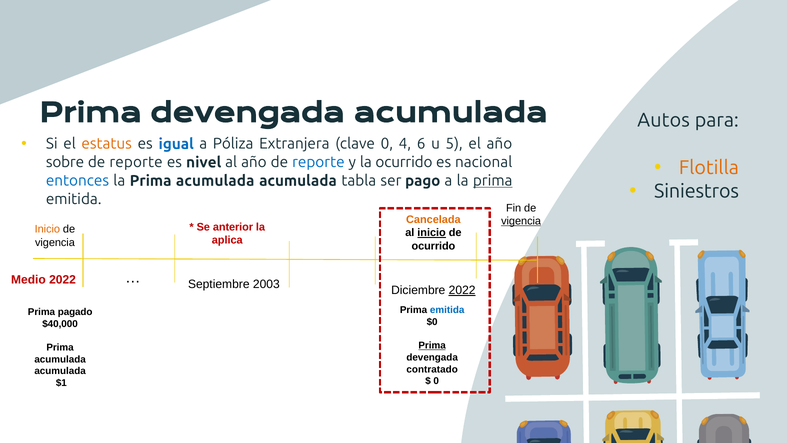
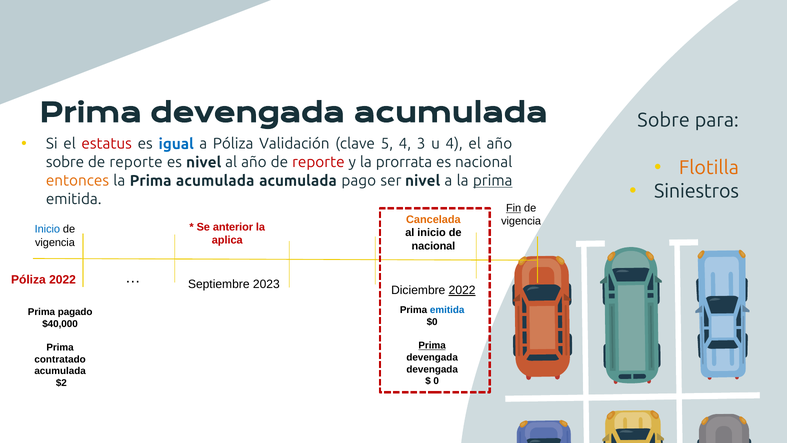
Autos: Autos -> Sobre (664, 120)
estatus colour: orange -> red (107, 144)
Extranjera: Extranjera -> Validación (294, 144)
clave 0: 0 -> 5 (387, 144)
6: 6 -> 3 (421, 144)
u 5: 5 -> 4 (454, 144)
reporte colour: blue -> red (318, 162)
la ocurrido: ocurrido -> prorrata (404, 162)
entonces colour: blue -> orange (77, 181)
tabla: tabla -> pago (359, 181)
ser pago: pago -> nivel (423, 181)
Fin underline: none -> present (514, 208)
vigencia underline: present -> none (521, 221)
Inicio colour: orange -> blue (47, 229)
inicio underline: present -> none (432, 233)
ocurrido: ocurrido -> nacional (433, 246)
Medio: Medio -> Póliza (28, 280)
2003: 2003 -> 2023 (266, 284)
acumulada: acumulada -> contratado (60, 359)
contratado: contratado -> devengada (432, 369)
$1: $1 -> $2 (61, 383)
